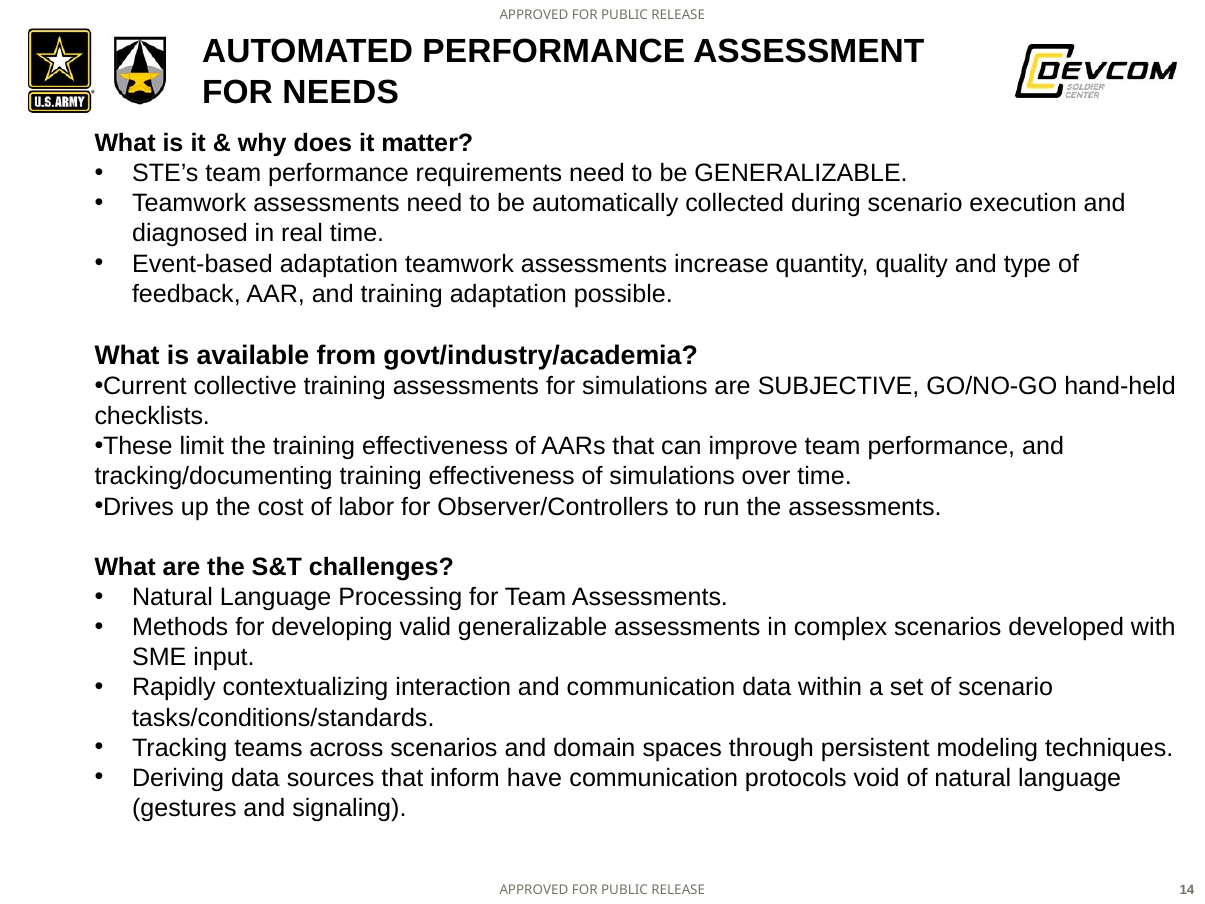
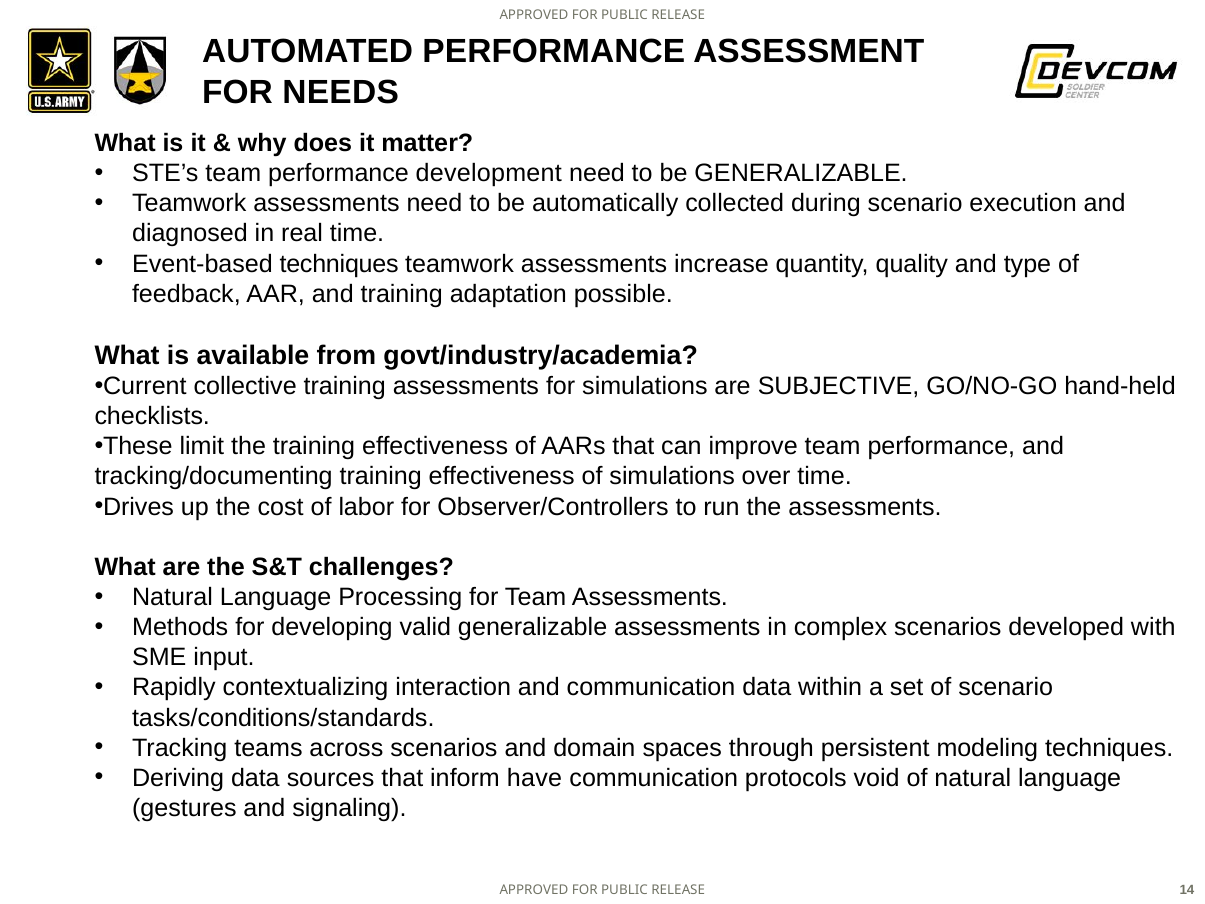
requirements: requirements -> development (489, 173)
Event-based adaptation: adaptation -> techniques (339, 264)
